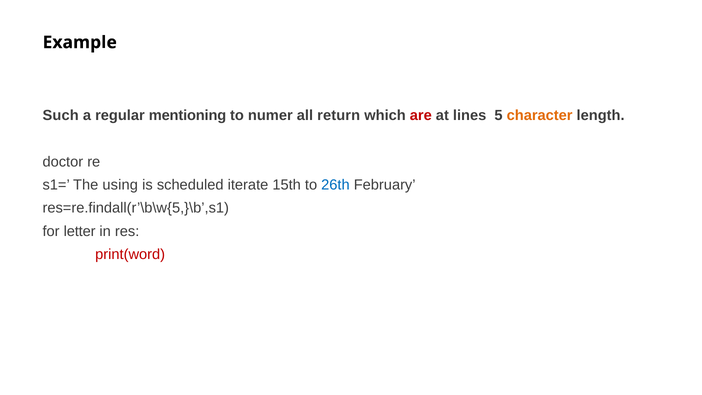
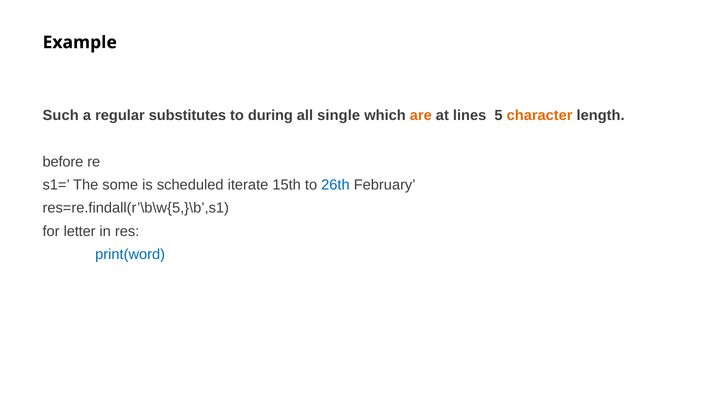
mentioning: mentioning -> substitutes (187, 116)
numer: numer -> during (270, 116)
return: return -> single (339, 116)
are colour: red -> orange (421, 116)
doctor: doctor -> before (63, 162)
using: using -> some (120, 185)
print(word colour: red -> blue (130, 254)
